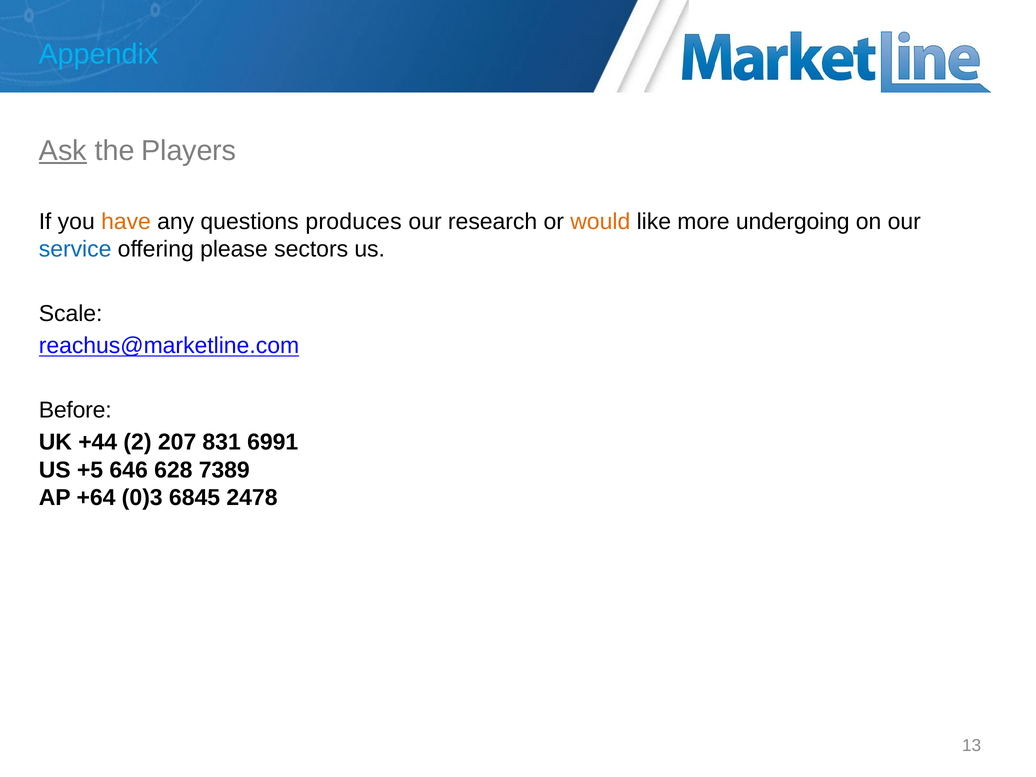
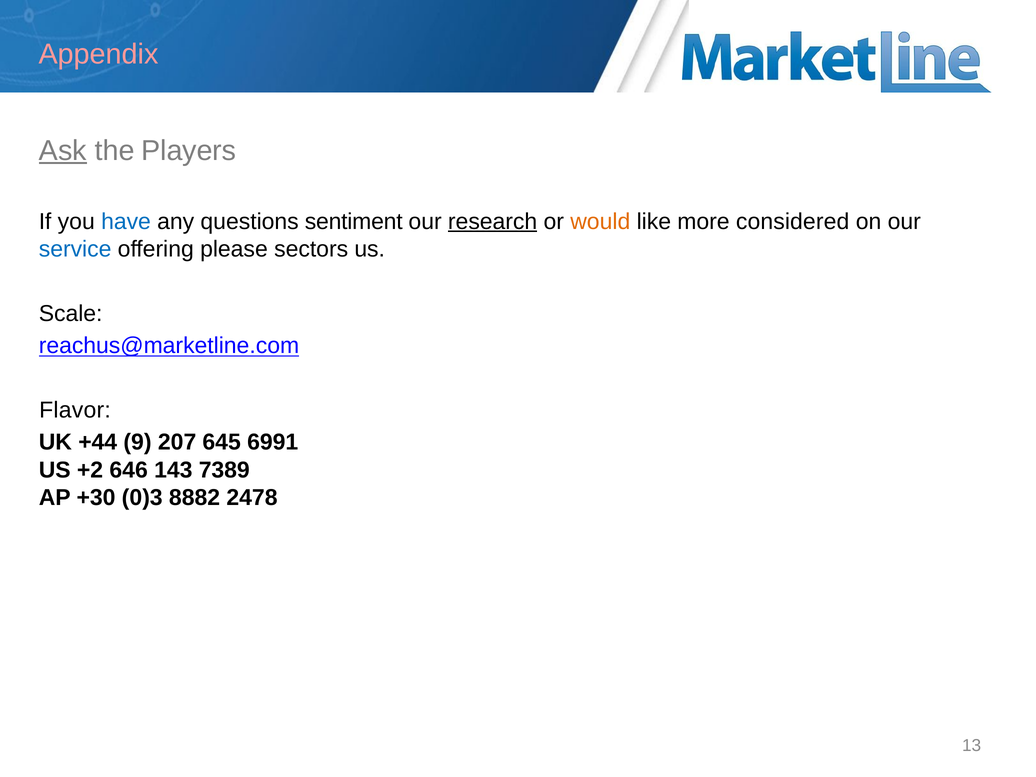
Appendix colour: light blue -> pink (99, 54)
have colour: orange -> blue (126, 221)
produces: produces -> sentiment (354, 221)
research underline: none -> present (493, 221)
undergoing: undergoing -> considered (793, 221)
Before: Before -> Flavor (75, 410)
2: 2 -> 9 (138, 442)
831: 831 -> 645 (222, 442)
+5: +5 -> +2 (90, 470)
628: 628 -> 143 (173, 470)
+64: +64 -> +30 (96, 498)
6845: 6845 -> 8882 (195, 498)
